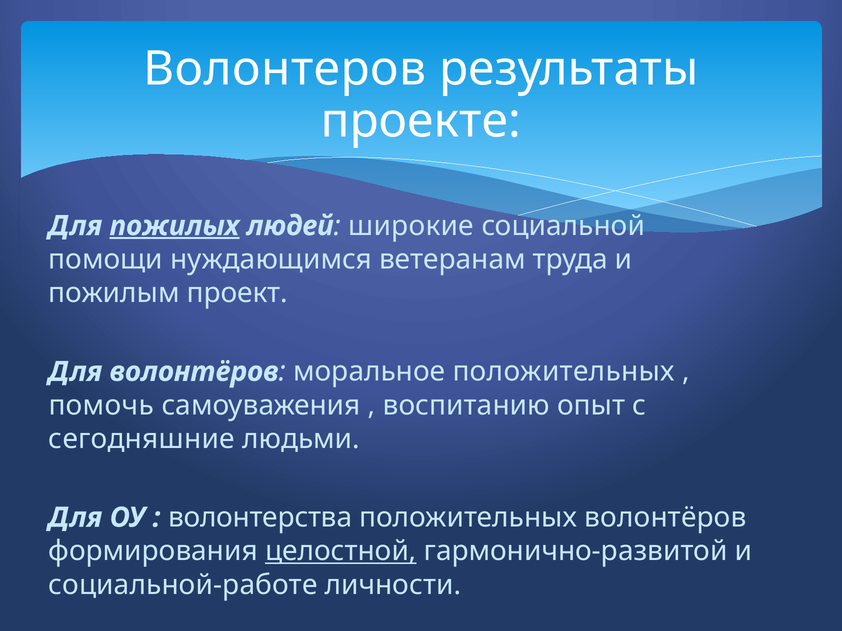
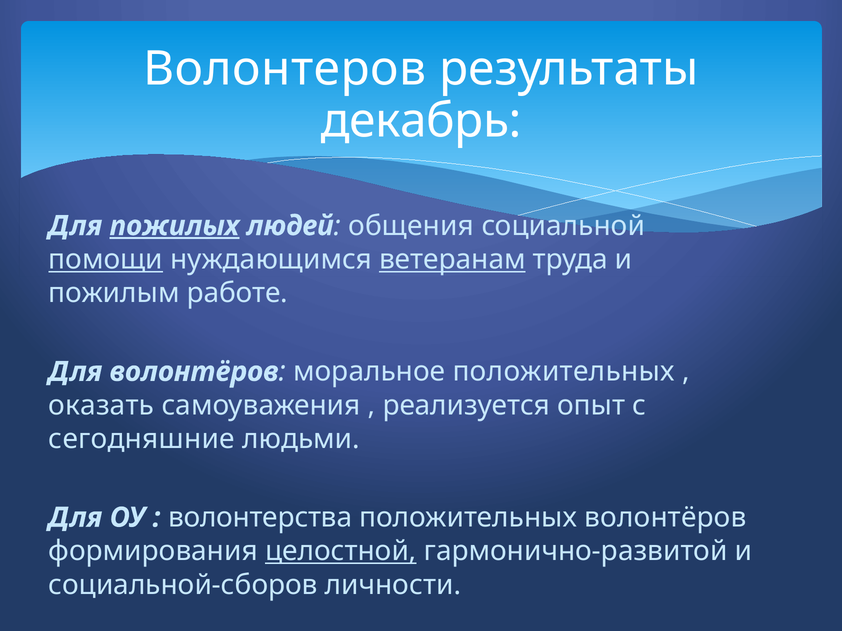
проекте: проекте -> декабрь (421, 121)
широкие: широкие -> общения (411, 226)
помощи underline: none -> present (106, 260)
ветеранам underline: none -> present (452, 260)
проект: проект -> работе (237, 293)
помочь: помочь -> оказать (101, 406)
воспитанию: воспитанию -> реализуется (466, 406)
социальной-работе: социальной-работе -> социальной-сборов (183, 585)
